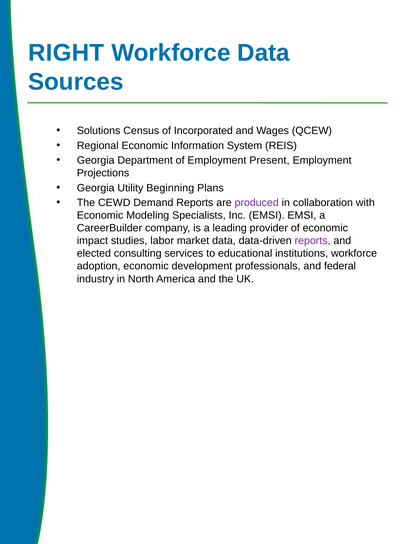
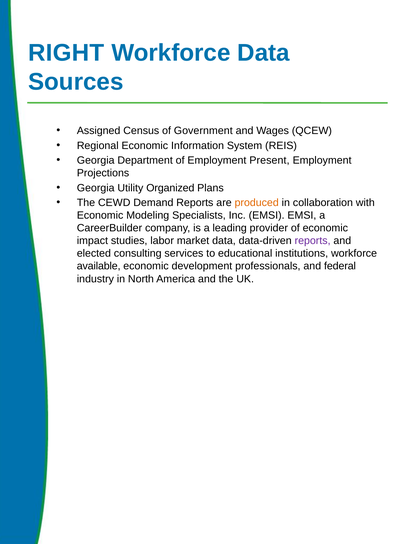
Solutions: Solutions -> Assigned (99, 131)
Incorporated: Incorporated -> Government (203, 131)
Beginning: Beginning -> Organized (170, 188)
produced colour: purple -> orange (257, 203)
adoption: adoption -> available (99, 266)
